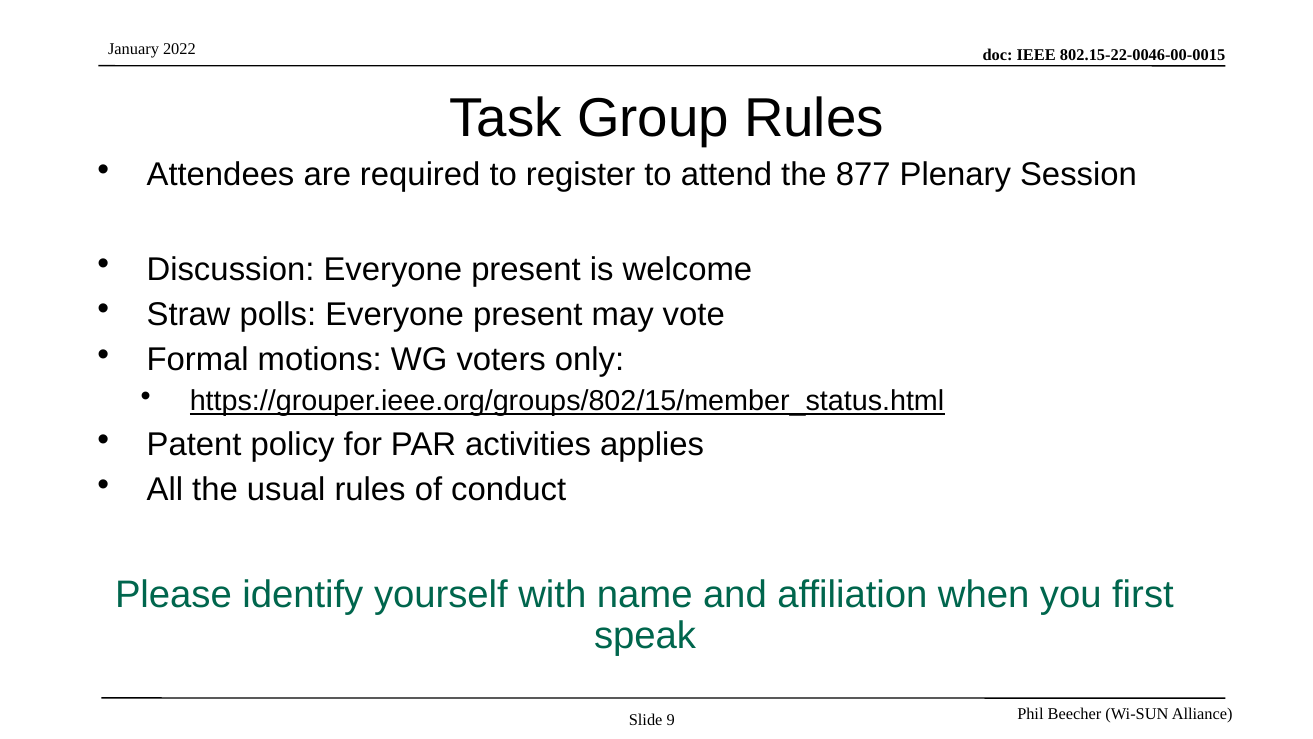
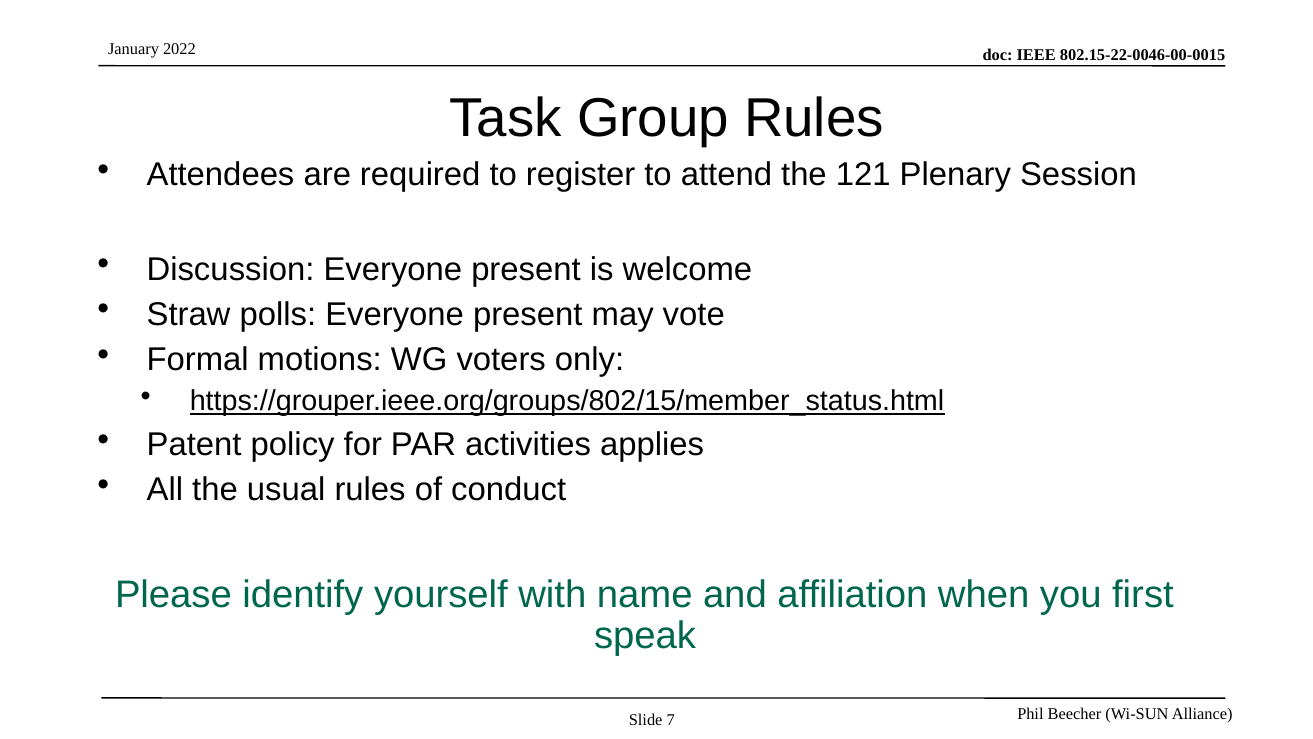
877: 877 -> 121 (863, 175)
9: 9 -> 7 (671, 720)
